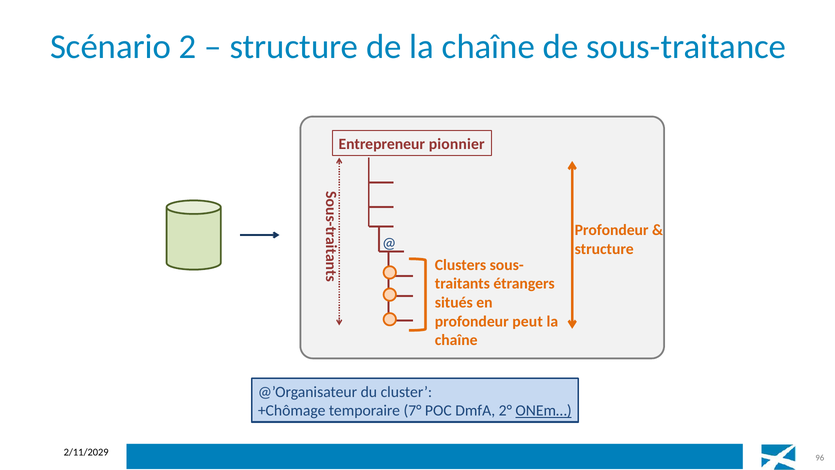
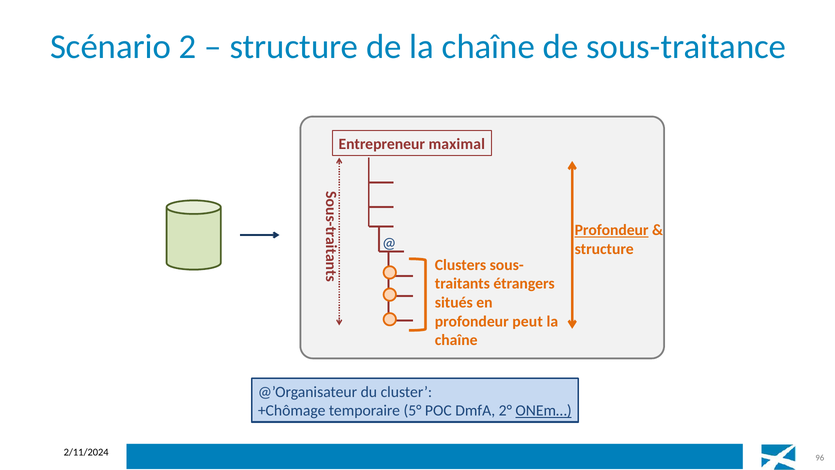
pionnier: pionnier -> maximal (457, 144)
Profondeur underline: none -> present (612, 230)
7°: 7° -> 5° (413, 410)
2/11/2029: 2/11/2029 -> 2/11/2024 (86, 452)
